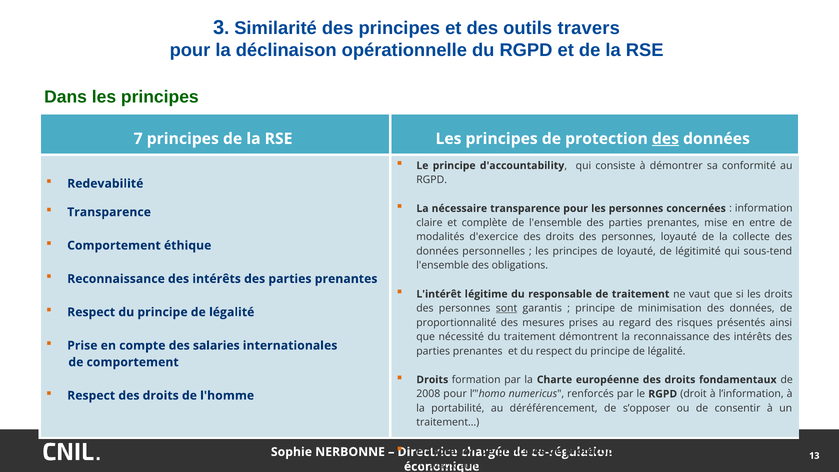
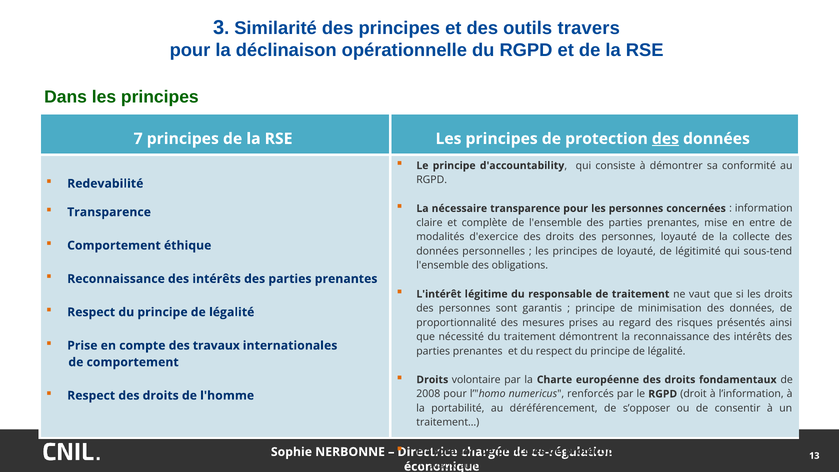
sont underline: present -> none (507, 308)
des salaries: salaries -> travaux (216, 345)
formation: formation -> volontaire (476, 380)
